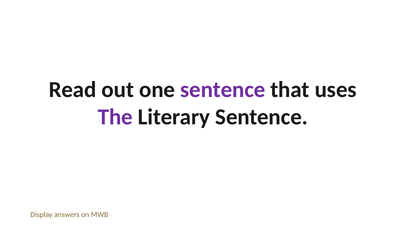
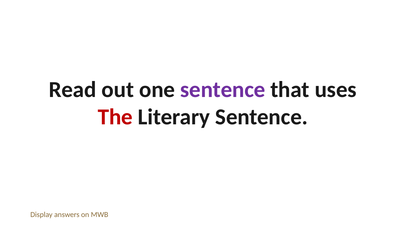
The colour: purple -> red (115, 117)
